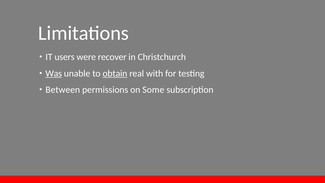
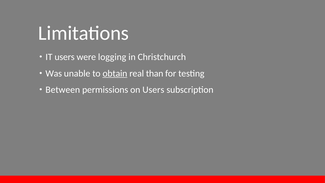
recover: recover -> logging (112, 57)
Was underline: present -> none (54, 73)
with: with -> than (155, 73)
on Some: Some -> Users (153, 90)
